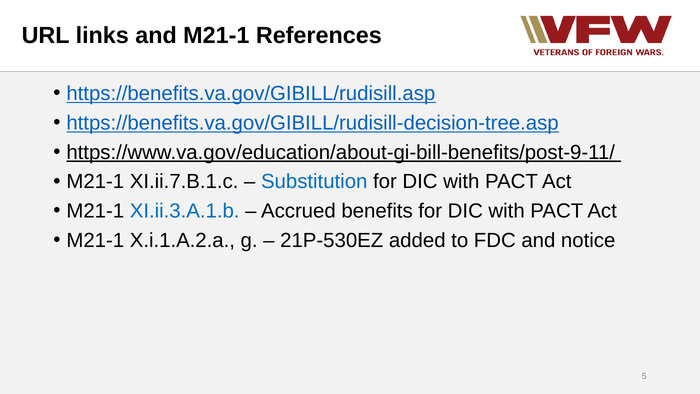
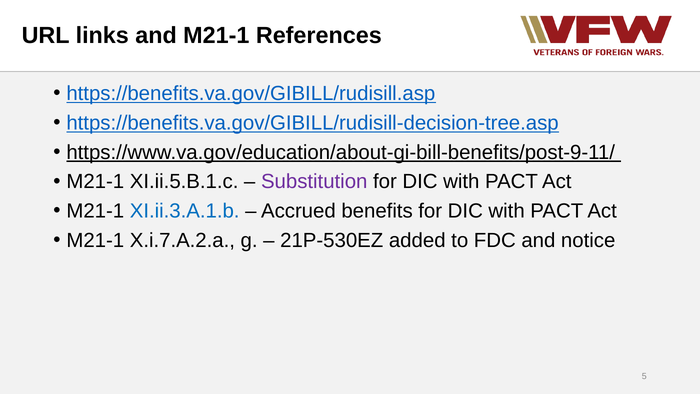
XI.ii.7.B.1.c: XI.ii.7.B.1.c -> XI.ii.5.B.1.c (184, 182)
Substitution colour: blue -> purple (314, 182)
X.i.1.A.2.a: X.i.1.A.2.a -> X.i.7.A.2.a (182, 240)
